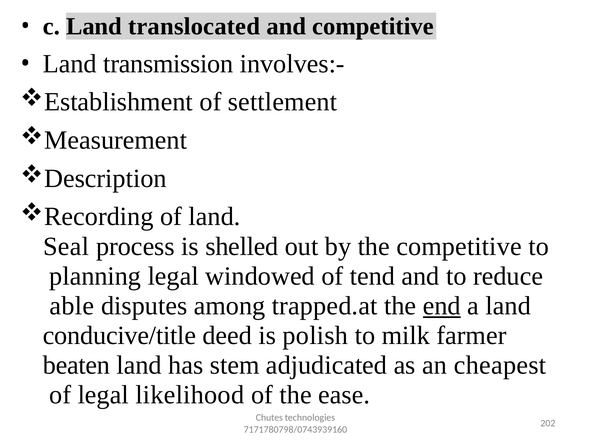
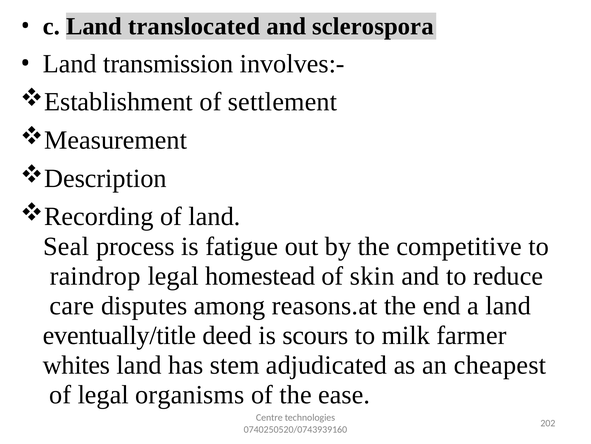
and competitive: competitive -> sclerospora (373, 26)
shelled: shelled -> fatigue (242, 246)
planning: planning -> raindrop (95, 276)
windowed: windowed -> homestead (260, 276)
tend: tend -> skin (372, 276)
able: able -> care (72, 305)
trapped.at: trapped.at -> reasons.at (325, 305)
end underline: present -> none (442, 305)
conducive/title: conducive/title -> eventually/title (119, 335)
polish: polish -> scours (316, 335)
beaten: beaten -> whites (76, 365)
likelihood: likelihood -> organisms (190, 394)
Chutes: Chutes -> Centre (269, 417)
7171780798/0743939160: 7171780798/0743939160 -> 0740250520/0743939160 (295, 429)
